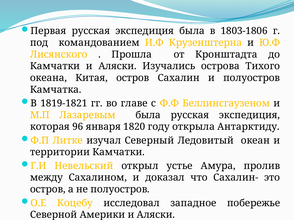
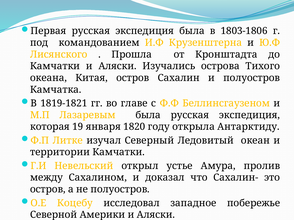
96: 96 -> 19 (78, 127)
